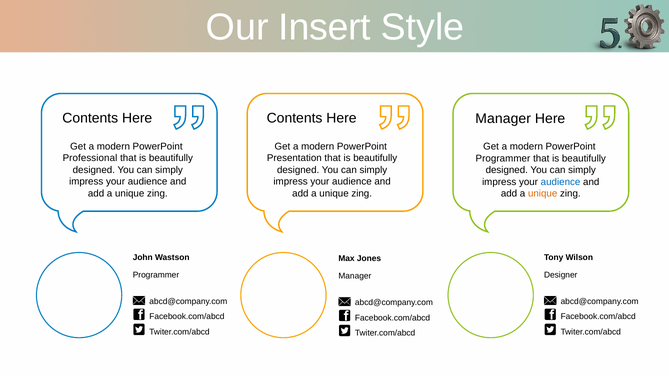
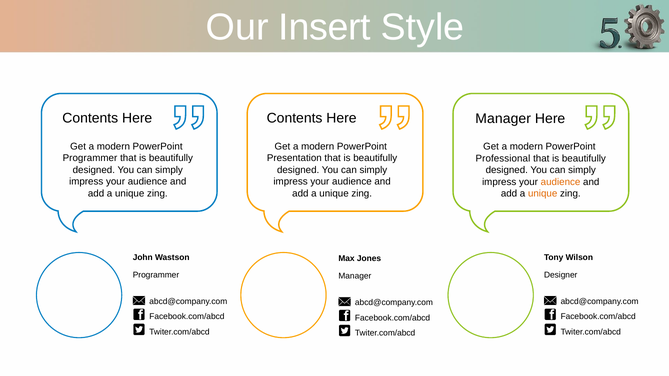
Professional: Professional -> Programmer (90, 158)
Programmer: Programmer -> Professional (503, 159)
audience colour: blue -> orange (561, 182)
